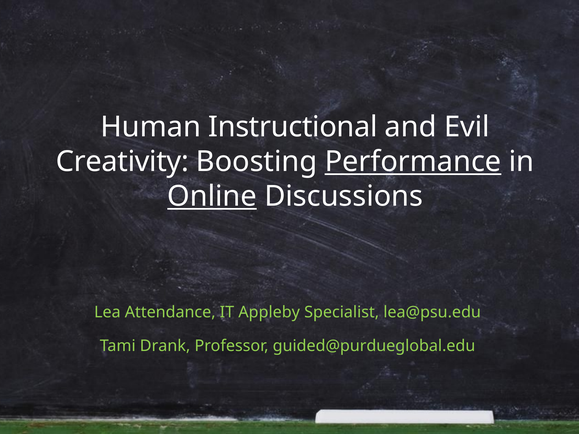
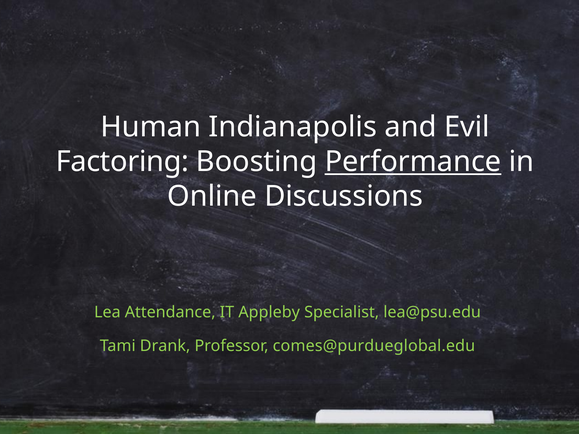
Instructional: Instructional -> Indianapolis (293, 127)
Creativity: Creativity -> Factoring (122, 162)
Online underline: present -> none (212, 197)
guided@purdueglobal.edu: guided@purdueglobal.edu -> comes@purdueglobal.edu (374, 346)
